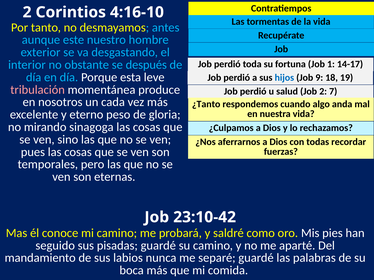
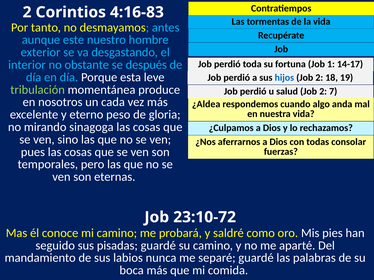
4:16-10: 4:16-10 -> 4:16-83 (137, 12)
9: 9 -> 2 (319, 78)
tribulación colour: pink -> light green (38, 90)
¿Tanto: ¿Tanto -> ¿Aldea (206, 104)
recordar: recordar -> consolar (349, 142)
23:10-42: 23:10-42 -> 23:10-72 (205, 218)
